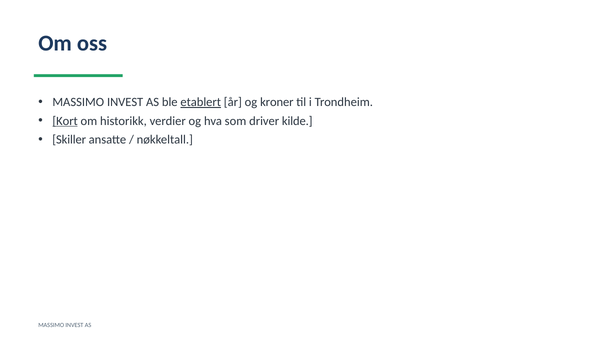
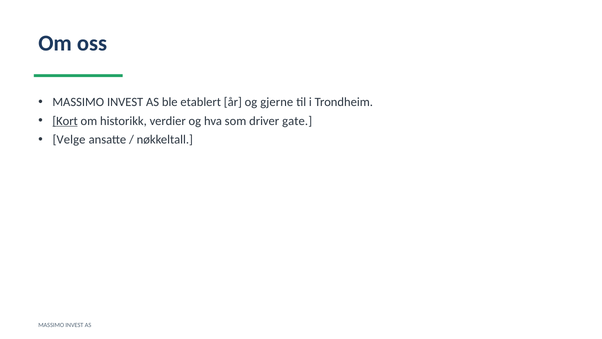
etablert underline: present -> none (201, 102)
kroner: kroner -> gjerne (277, 102)
kilde: kilde -> gate (297, 121)
Skiller: Skiller -> Velge (69, 140)
